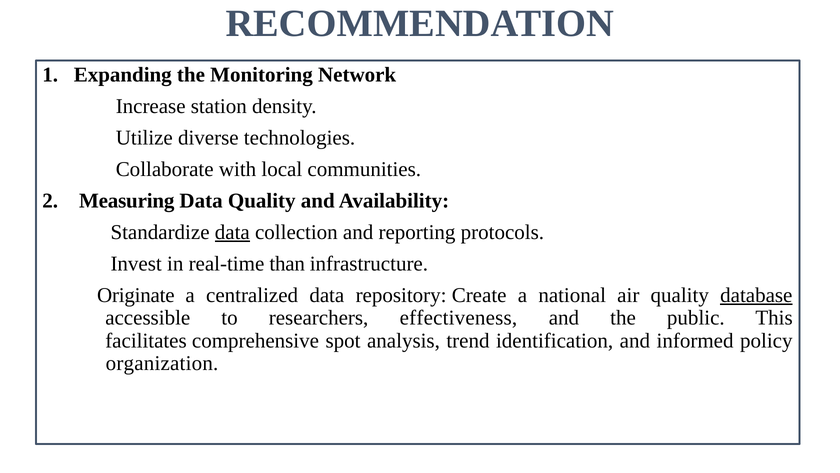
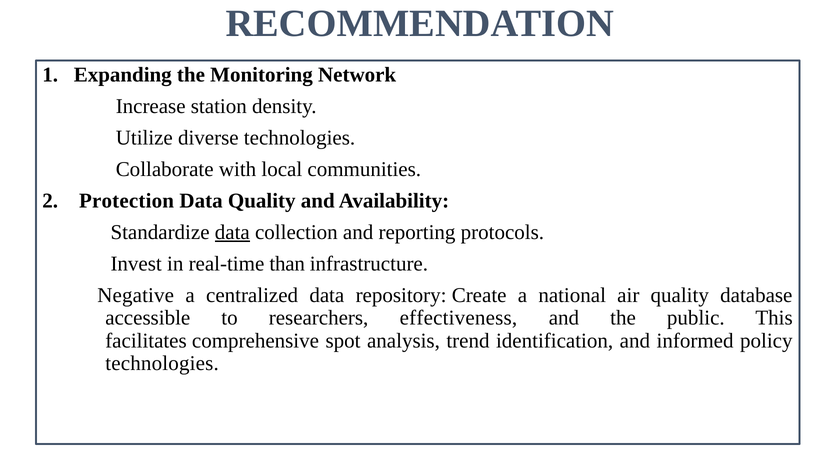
Measuring: Measuring -> Protection (127, 201)
Originate: Originate -> Negative (136, 295)
database underline: present -> none (756, 295)
organization: organization -> technologies (162, 363)
